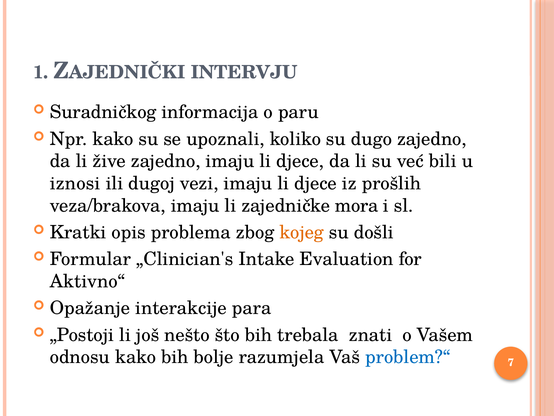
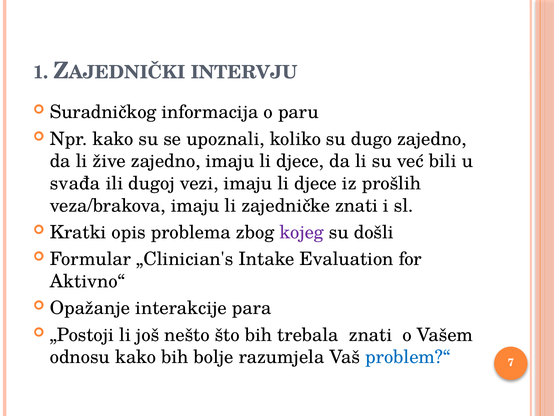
iznosi: iznosi -> svađa (75, 183)
zajedničke mora: mora -> znati (357, 205)
kojeg colour: orange -> purple (302, 232)
